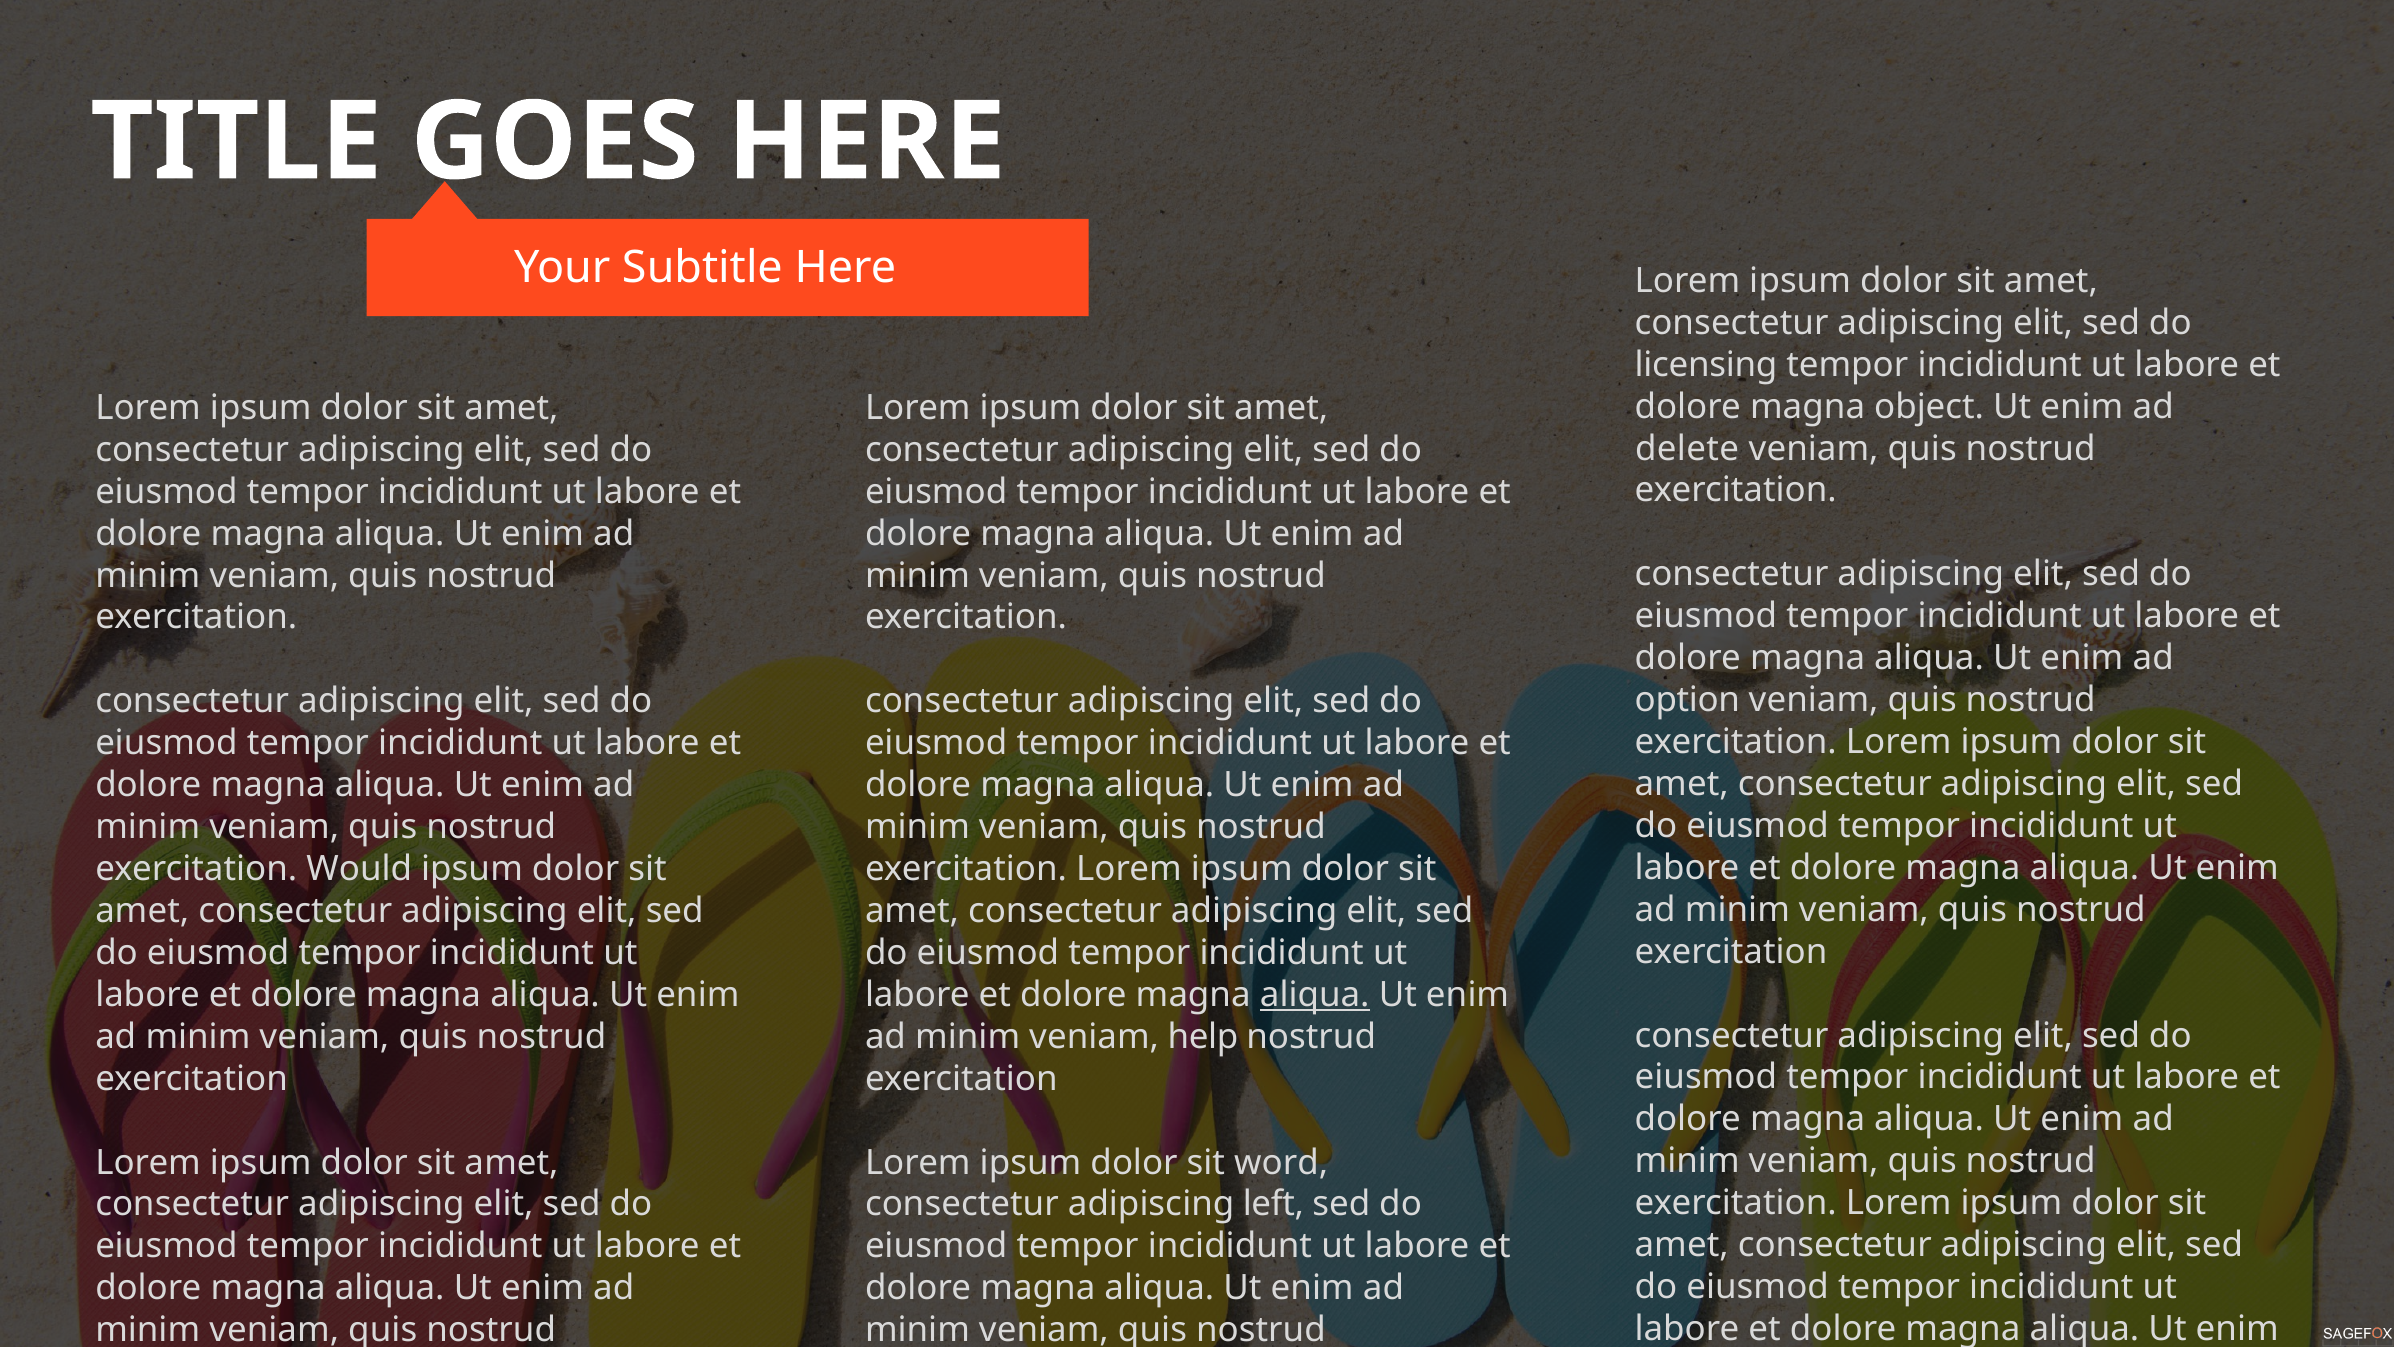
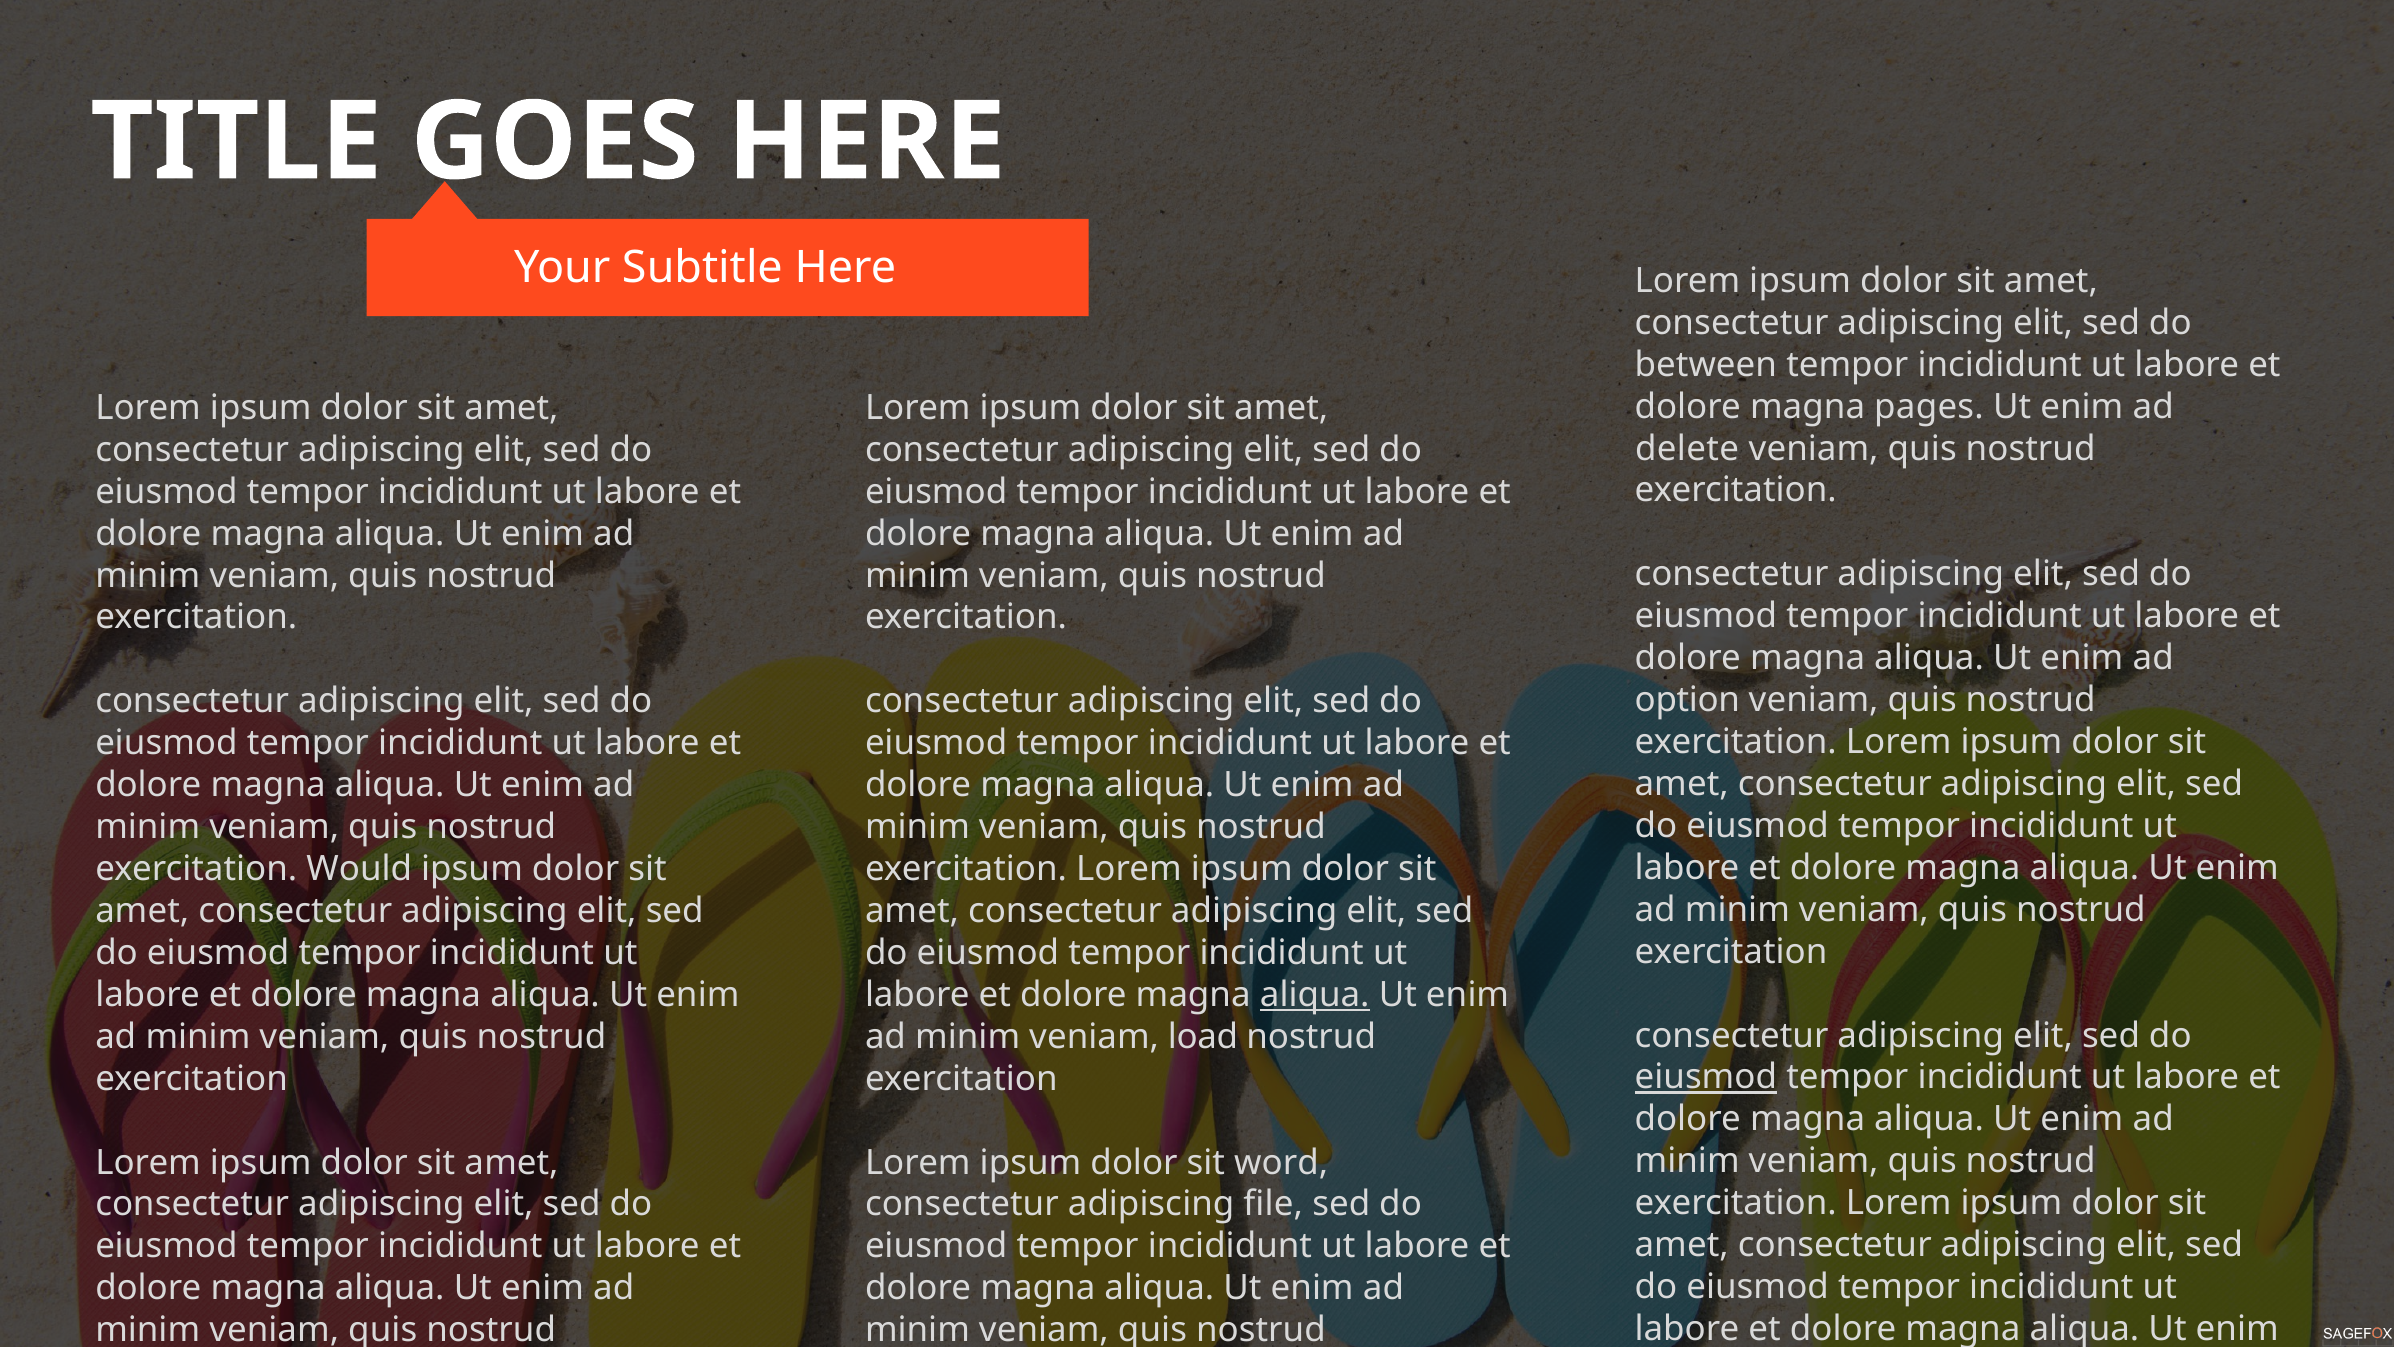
licensing: licensing -> between (1706, 365)
object: object -> pages (1929, 406)
help: help -> load (1203, 1036)
eiusmod underline: none -> present (1706, 1077)
left: left -> file (1273, 1204)
